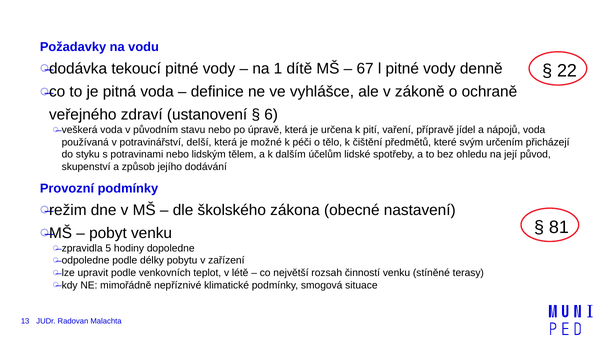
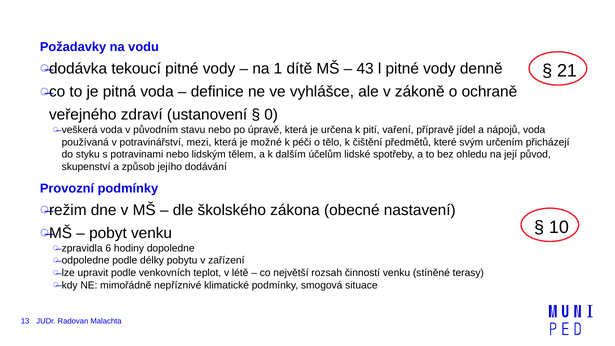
67: 67 -> 43 (365, 69)
22: 22 -> 21 (567, 71)
6: 6 -> 0 (271, 115)
delší: delší -> mezi (199, 142)
81: 81 -> 10 (559, 227)
5: 5 -> 6 (108, 248)
